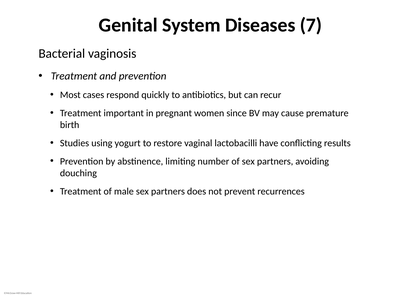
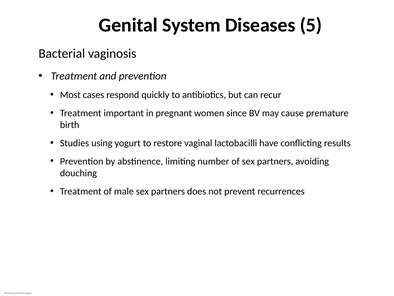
7: 7 -> 5 (311, 25)
